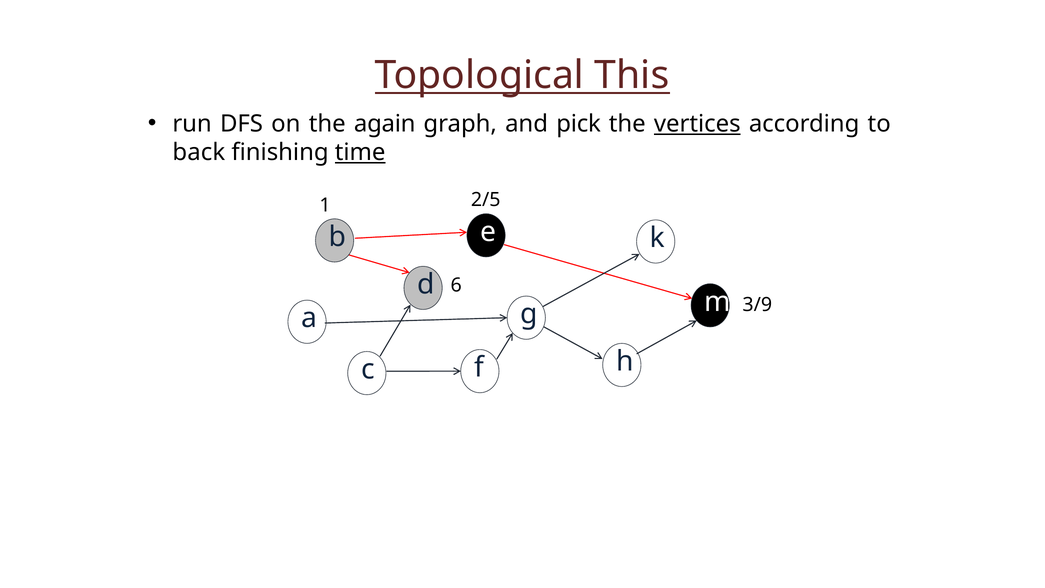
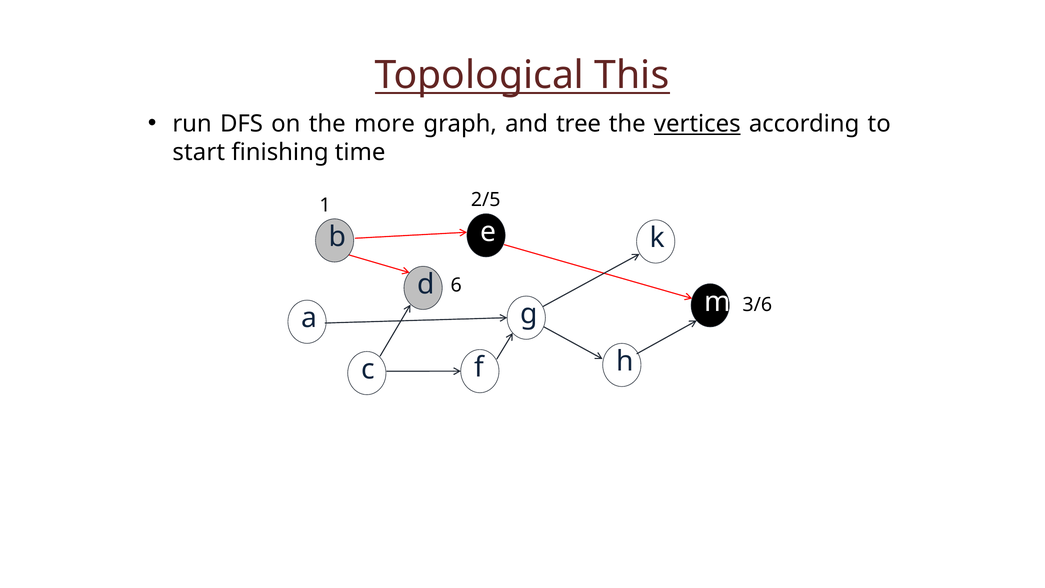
again: again -> more (384, 124)
pick: pick -> tree (579, 124)
back: back -> start (199, 152)
time underline: present -> none (360, 152)
3/9: 3/9 -> 3/6 (757, 305)
